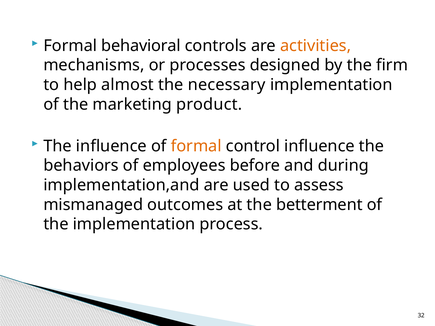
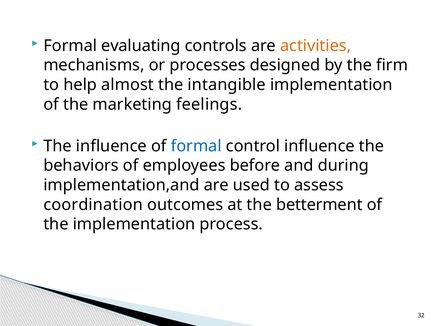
behavioral: behavioral -> evaluating (141, 46)
necessary: necessary -> intangible (227, 85)
product: product -> feelings (209, 104)
formal colour: orange -> blue (196, 146)
mismanaged: mismanaged -> coordination (93, 205)
